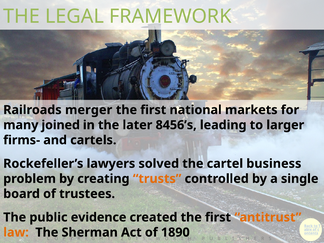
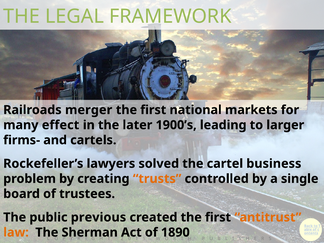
joined: joined -> effect (61, 125)
8456’s: 8456’s -> 1900’s (176, 125)
evidence: evidence -> previous (98, 217)
